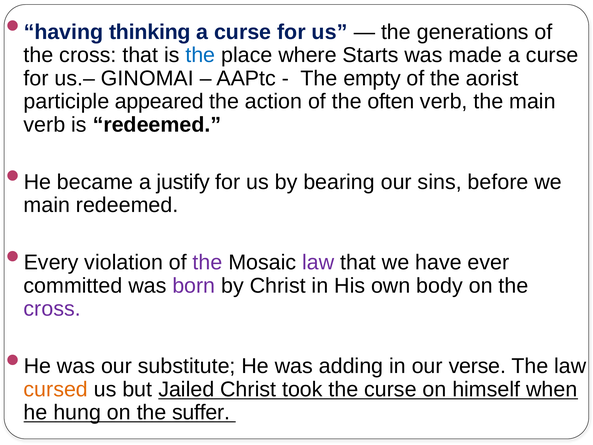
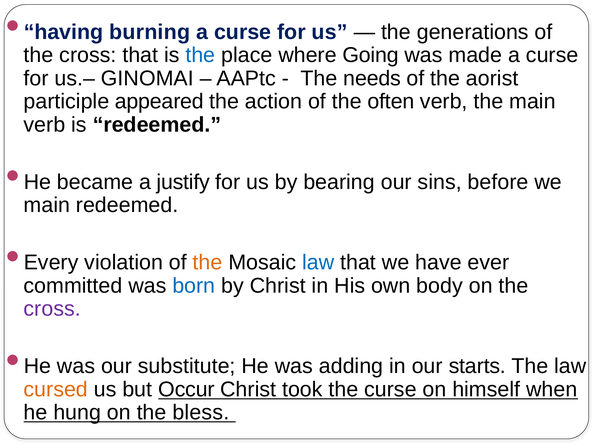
thinking: thinking -> burning (150, 32)
Starts: Starts -> Going (371, 55)
empty: empty -> needs (372, 78)
the colour: purple -> orange (208, 262)
law colour: purple -> blue (318, 262)
born colour: purple -> blue (194, 286)
verse: verse -> starts (477, 366)
Jailed: Jailed -> Occur (186, 389)
suffer: suffer -> bless (201, 412)
